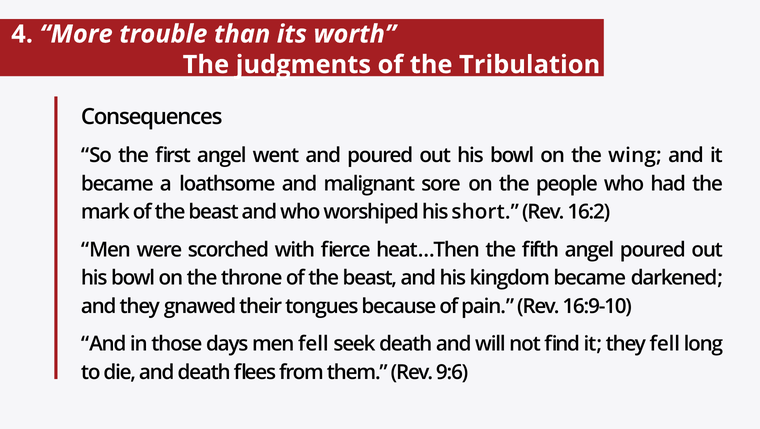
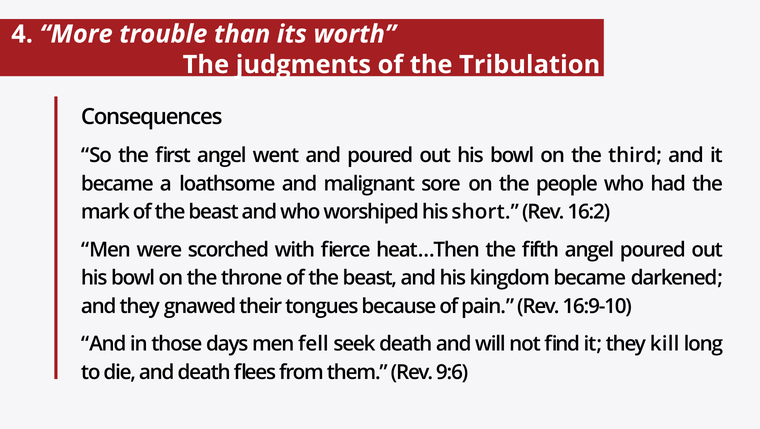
wing: wing -> third (635, 155)
they fell: fell -> kill (665, 344)
